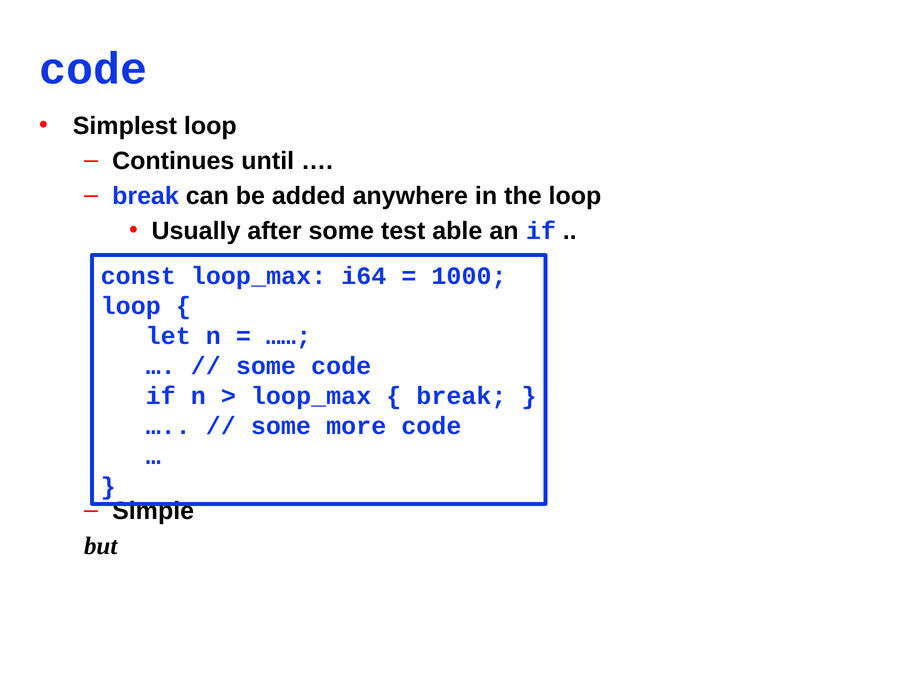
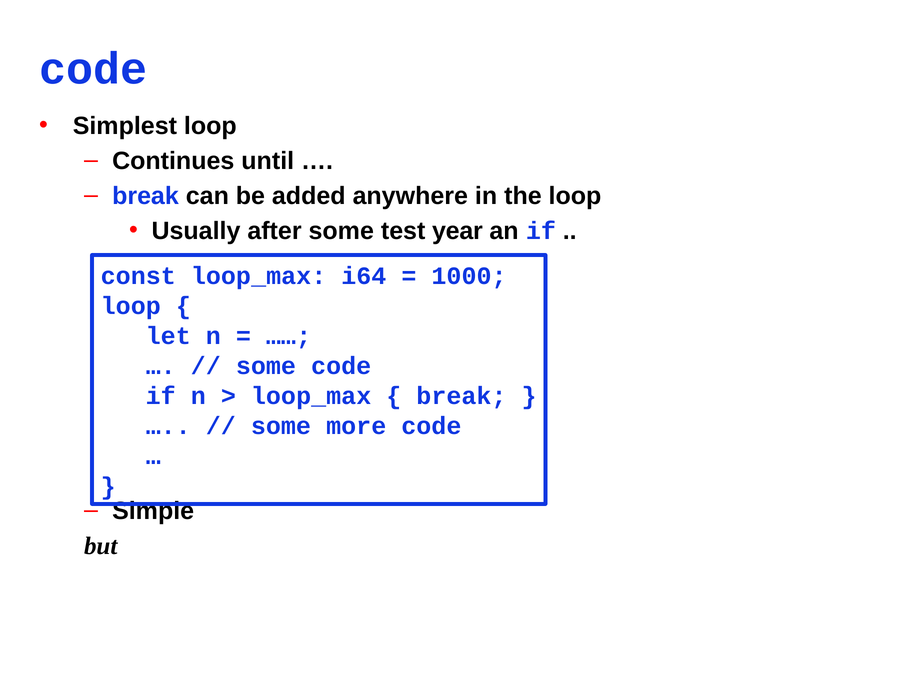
able: able -> year (457, 231)
